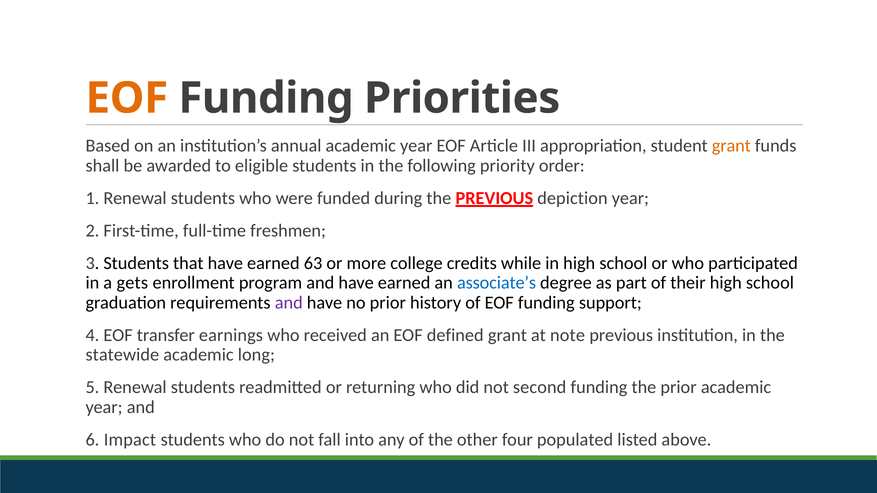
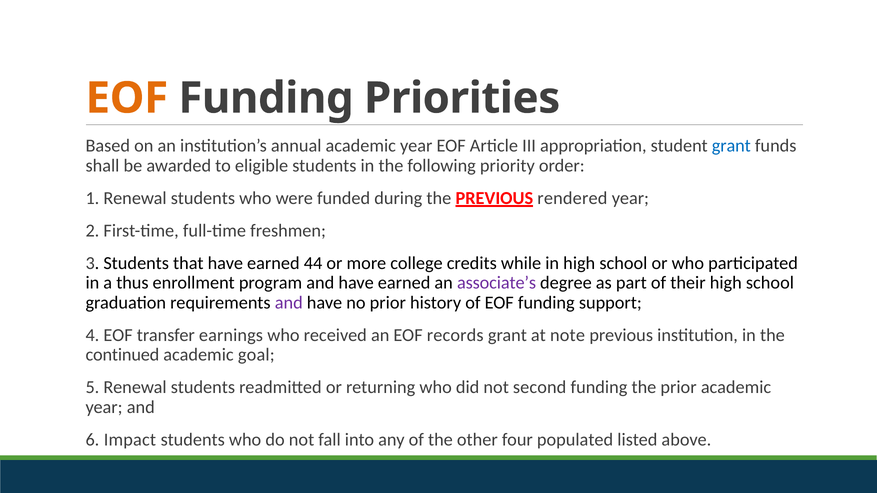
grant colour: orange -> blue (731, 146)
depiction: depiction -> rendered (572, 198)
63: 63 -> 44 (313, 263)
gets: gets -> thus (132, 283)
associate’s colour: blue -> purple (497, 283)
defined: defined -> records (455, 335)
statewide: statewide -> continued (122, 355)
long: long -> goal (256, 355)
